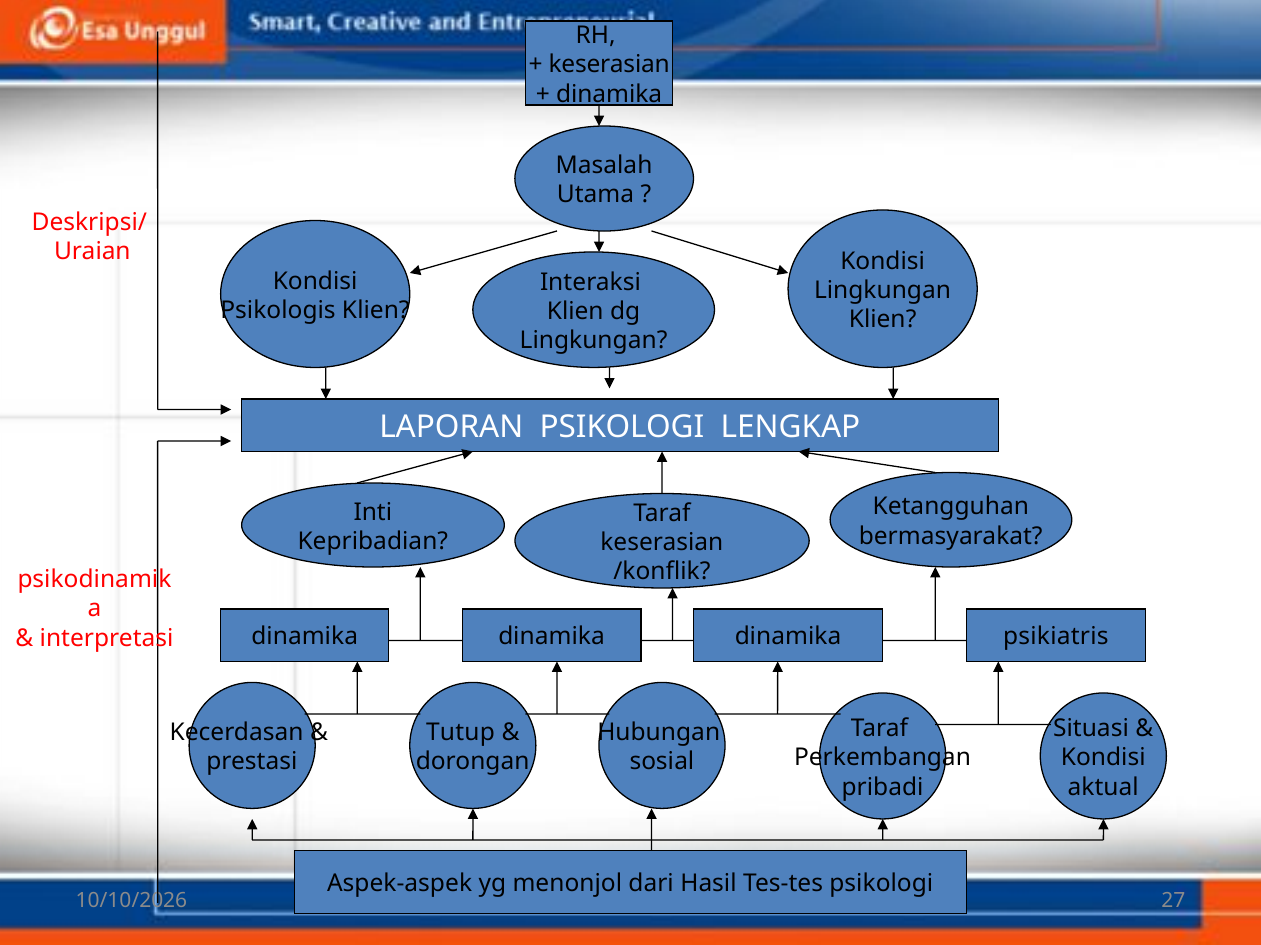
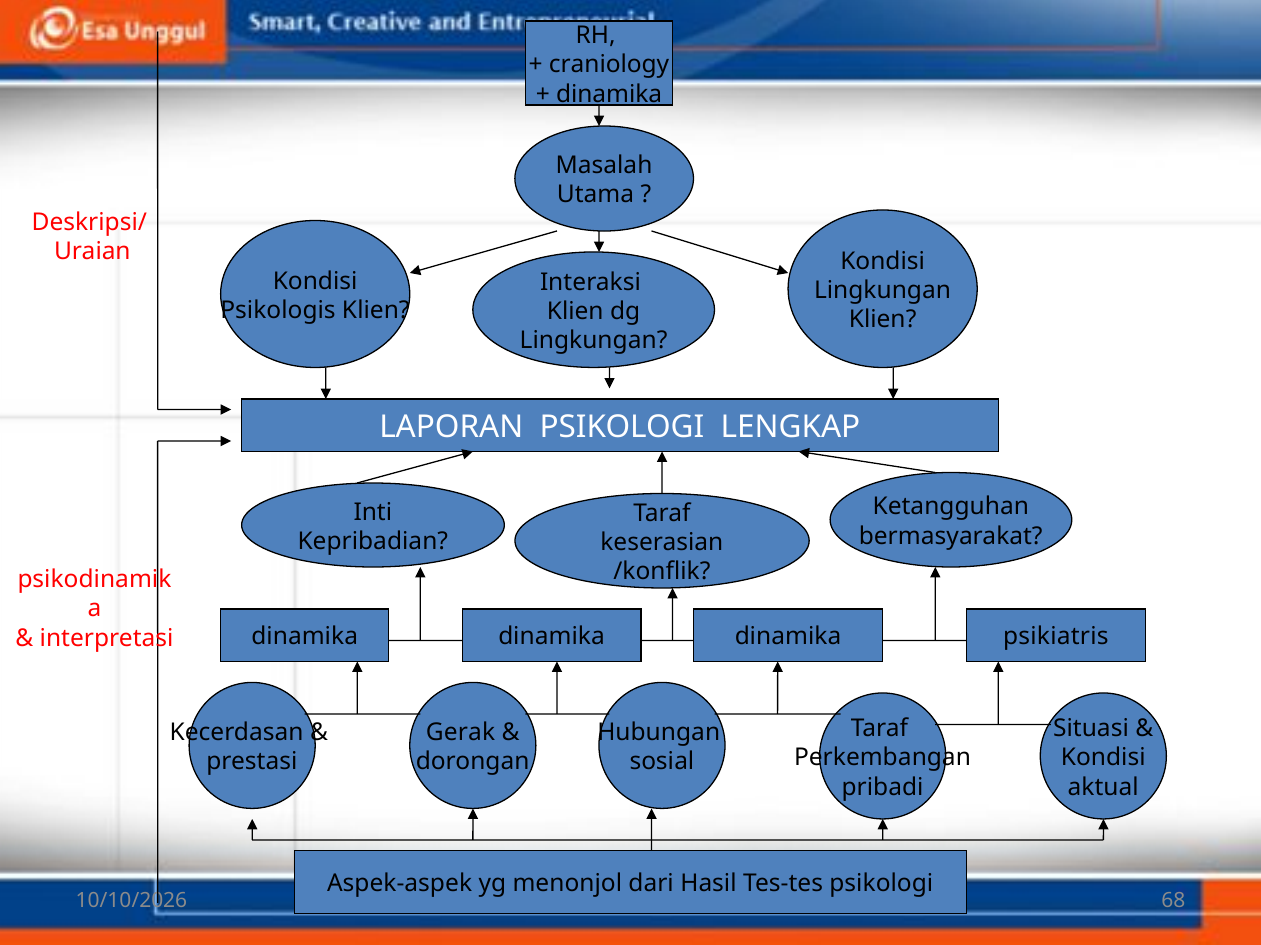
keserasian: keserasian -> craniology (609, 65)
Tutup: Tutup -> Gerak (460, 733)
27: 27 -> 68 (1173, 901)
